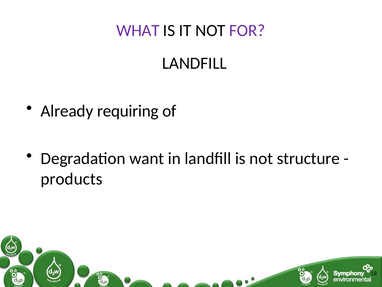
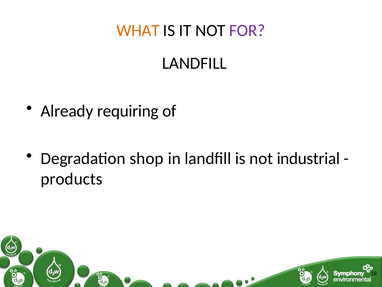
WHAT colour: purple -> orange (138, 31)
want: want -> shop (147, 158)
structure: structure -> industrial (308, 158)
